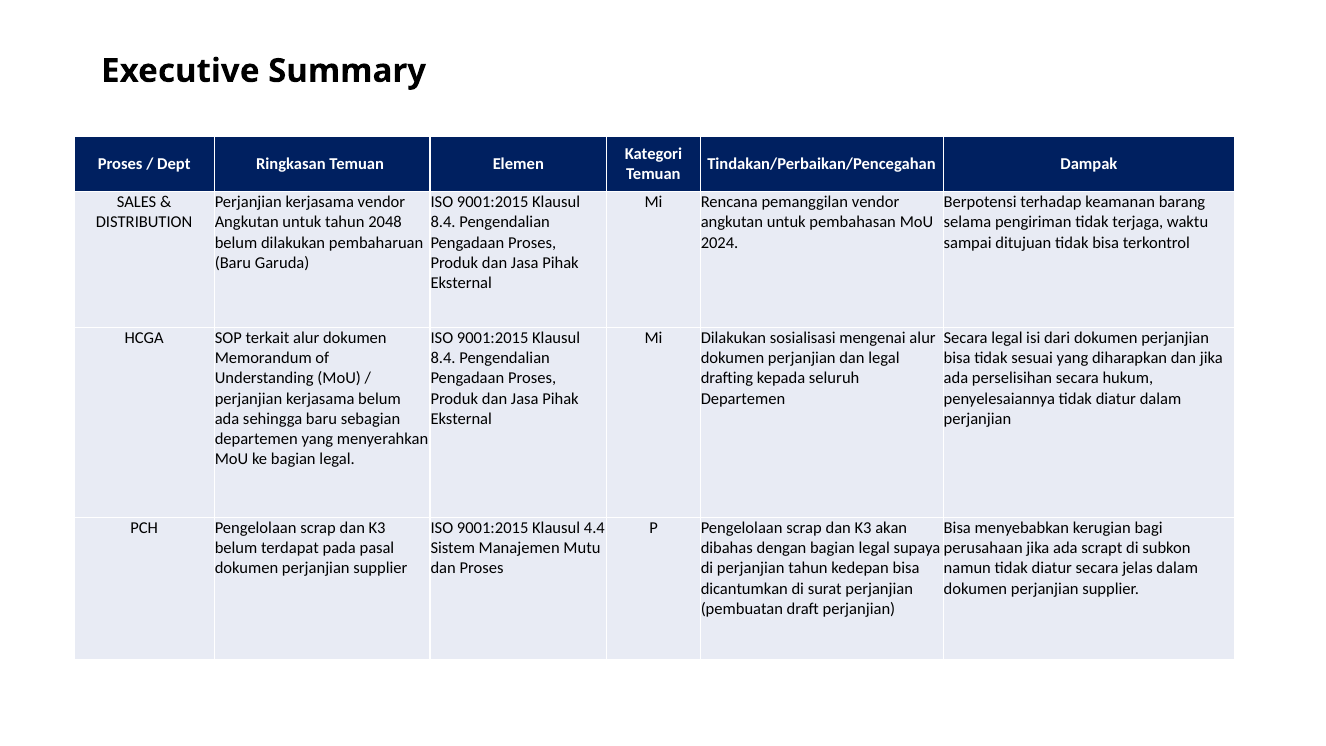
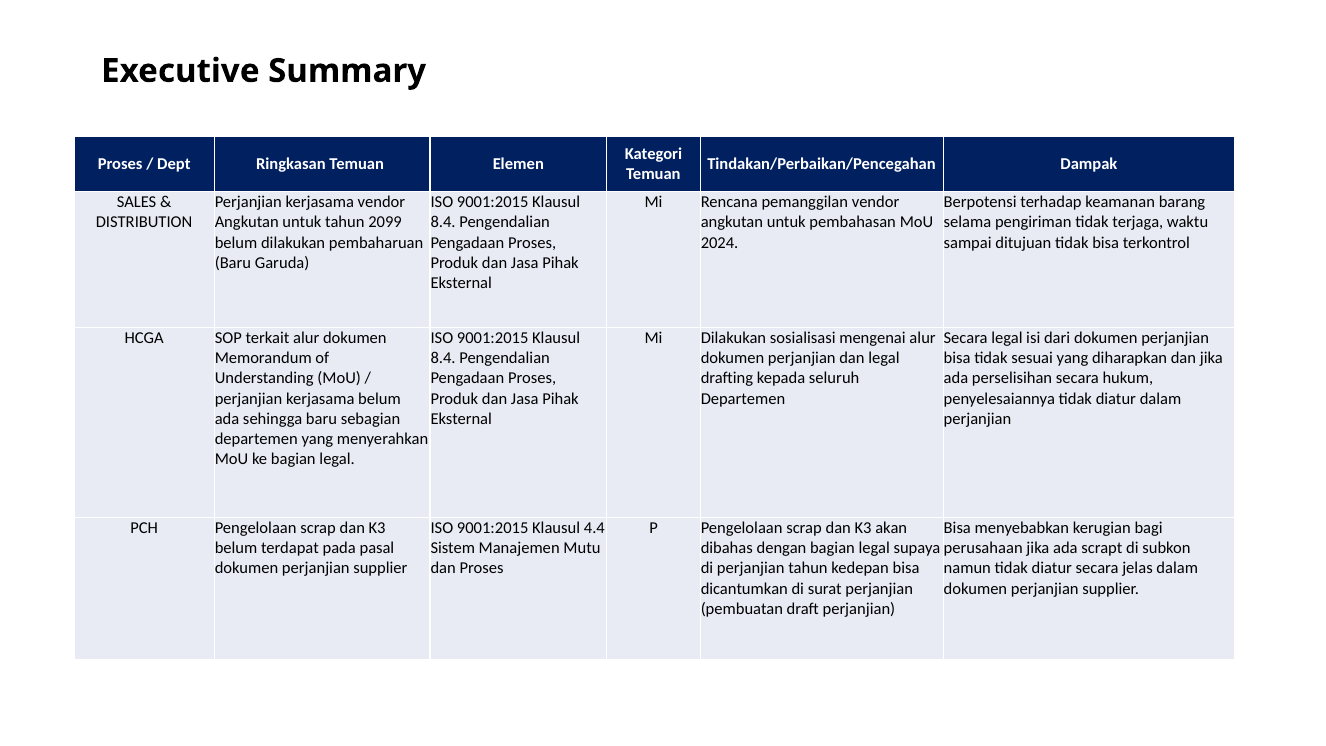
2048: 2048 -> 2099 (385, 222)
